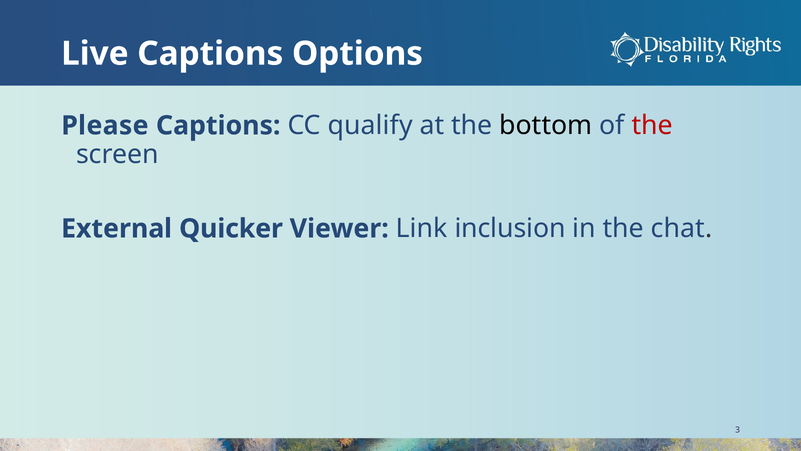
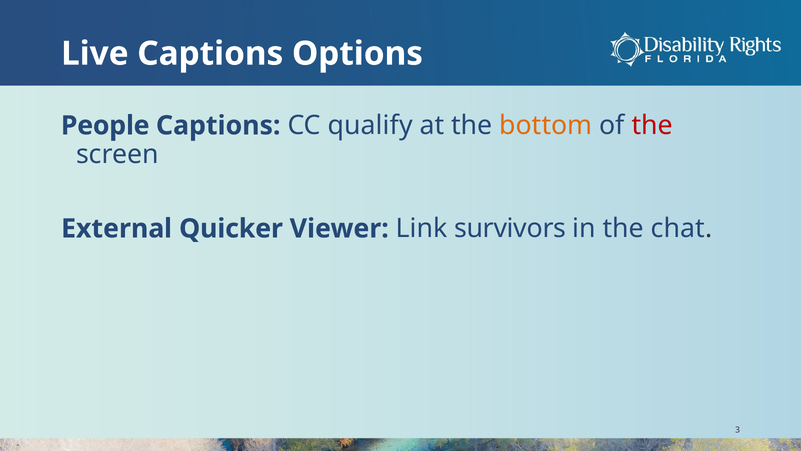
Please: Please -> People (105, 125)
bottom colour: black -> orange (546, 125)
inclusion: inclusion -> survivors (510, 228)
